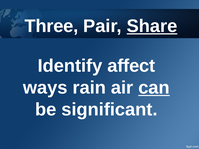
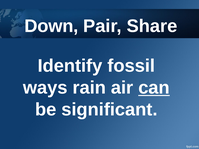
Three: Three -> Down (51, 26)
Share underline: present -> none (152, 26)
affect: affect -> fossil (131, 66)
